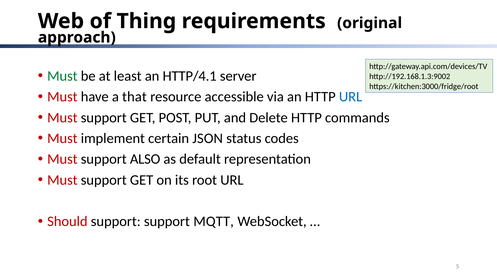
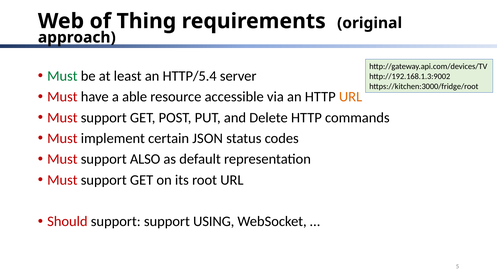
HTTP/4.1: HTTP/4.1 -> HTTP/5.4 (190, 76)
that: that -> able (135, 97)
URL colour: blue -> orange (351, 97)
MQTT: MQTT -> USING (214, 222)
